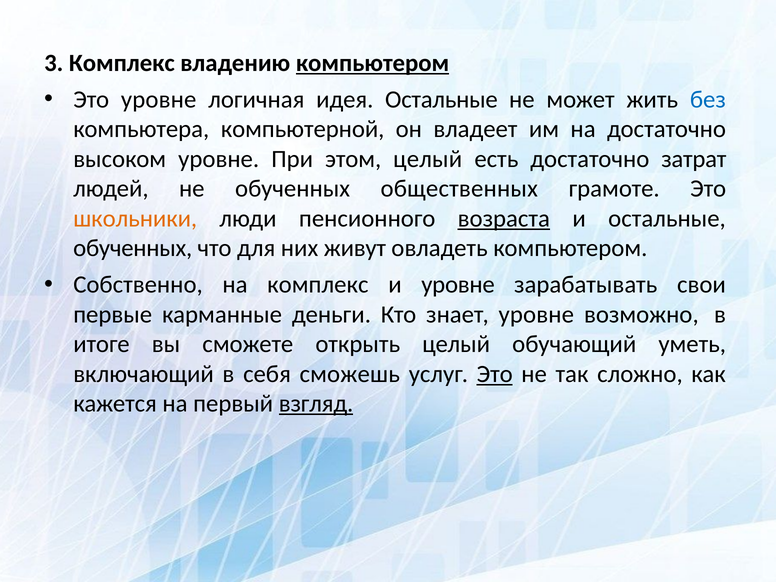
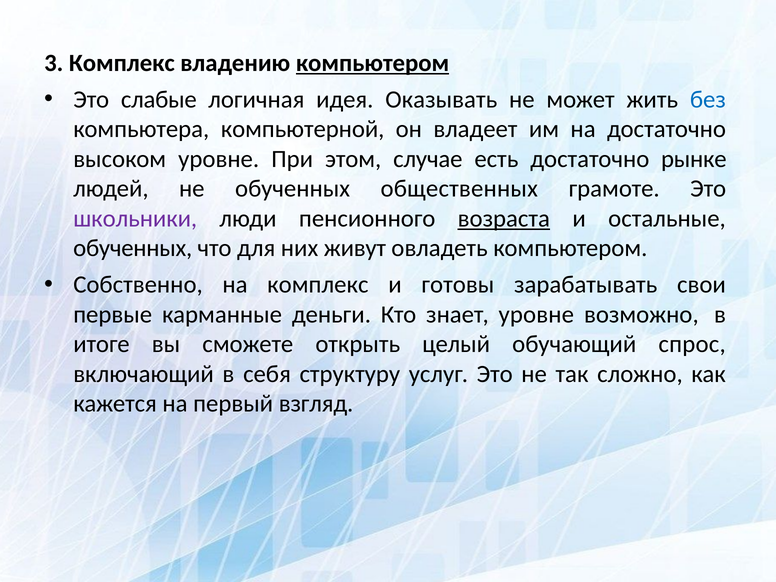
Это уровне: уровне -> слабые (159, 100)
идея Остальные: Остальные -> Оказывать (441, 100)
этом целый: целый -> случае (428, 159)
затрат: затрат -> рынке (694, 159)
школьники colour: orange -> purple (135, 218)
и уровне: уровне -> готовы (458, 285)
уметь: уметь -> спрос (692, 344)
сможешь: сможешь -> структуру (350, 374)
Это underline: present -> none (495, 374)
взгляд underline: present -> none (316, 404)
